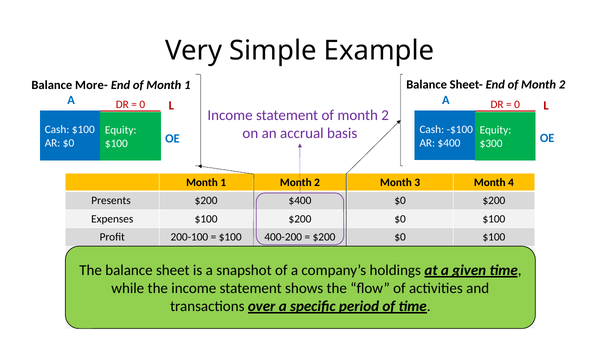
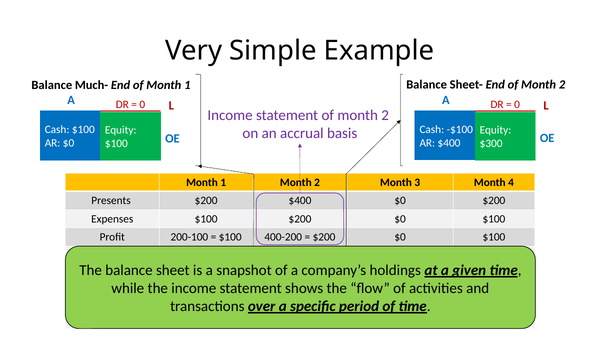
More-: More- -> Much- (92, 85)
